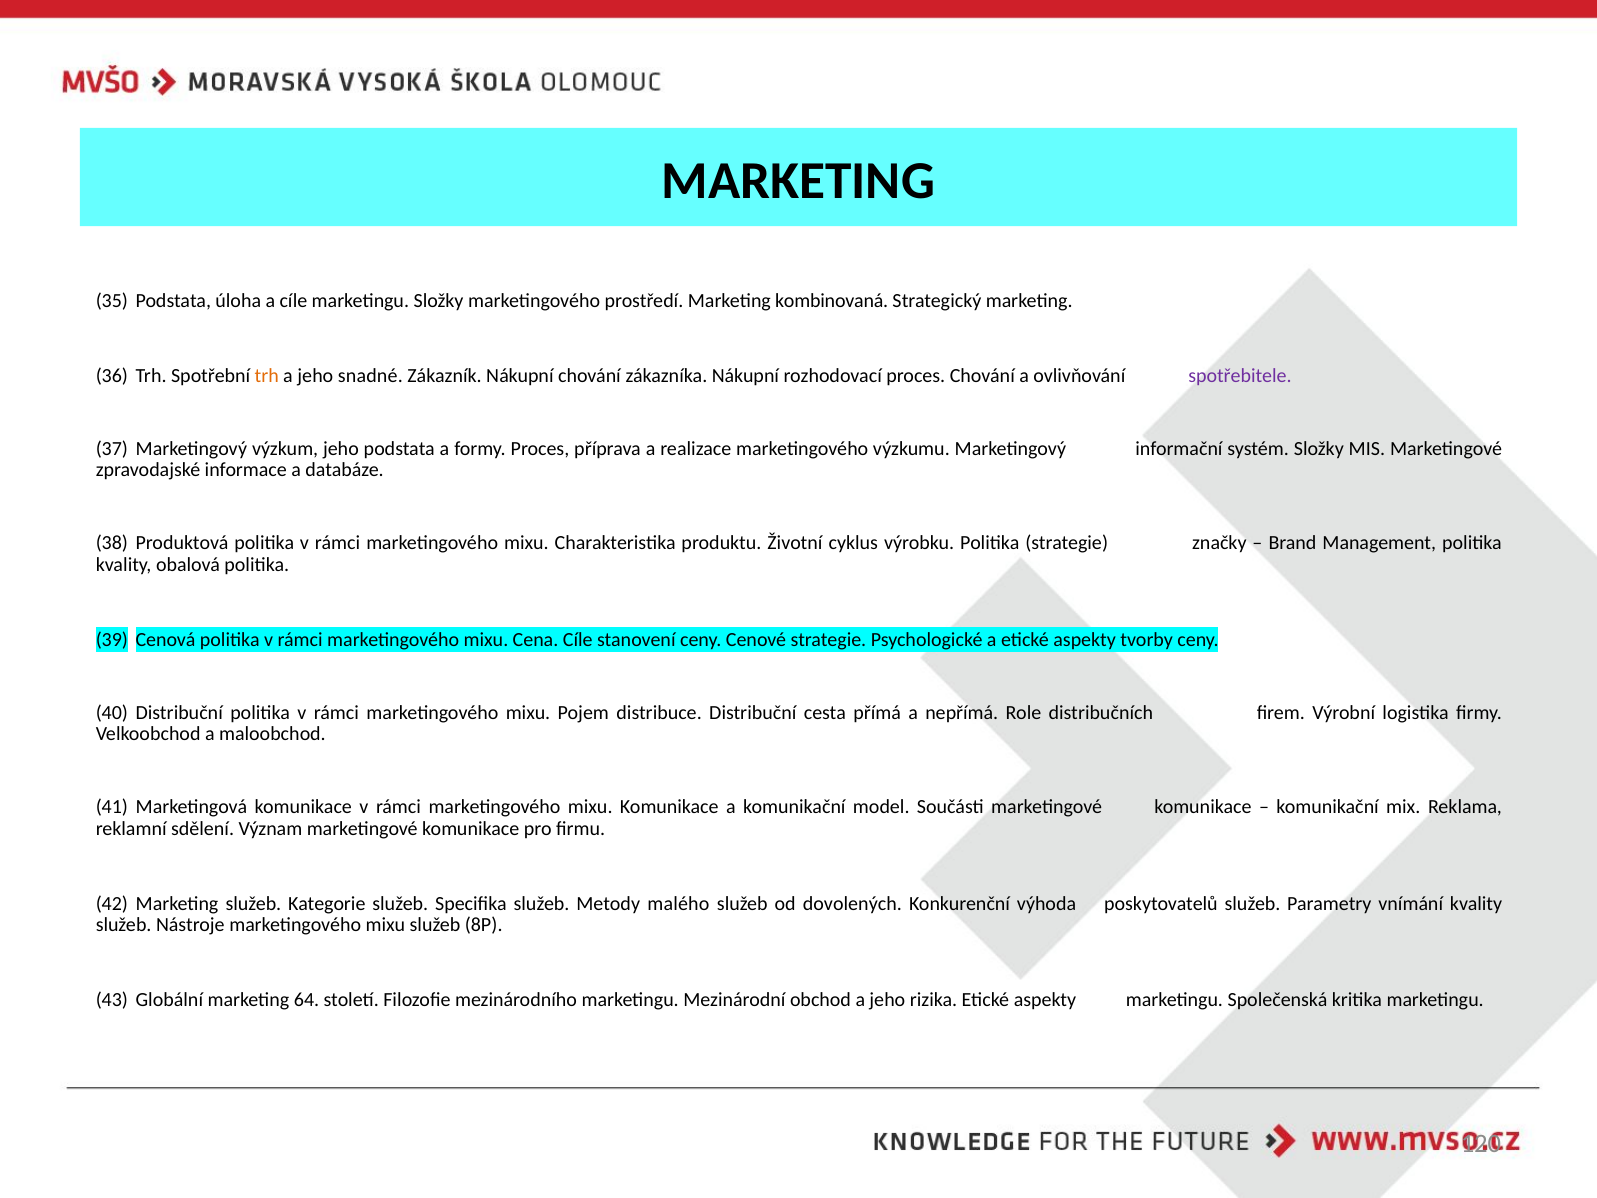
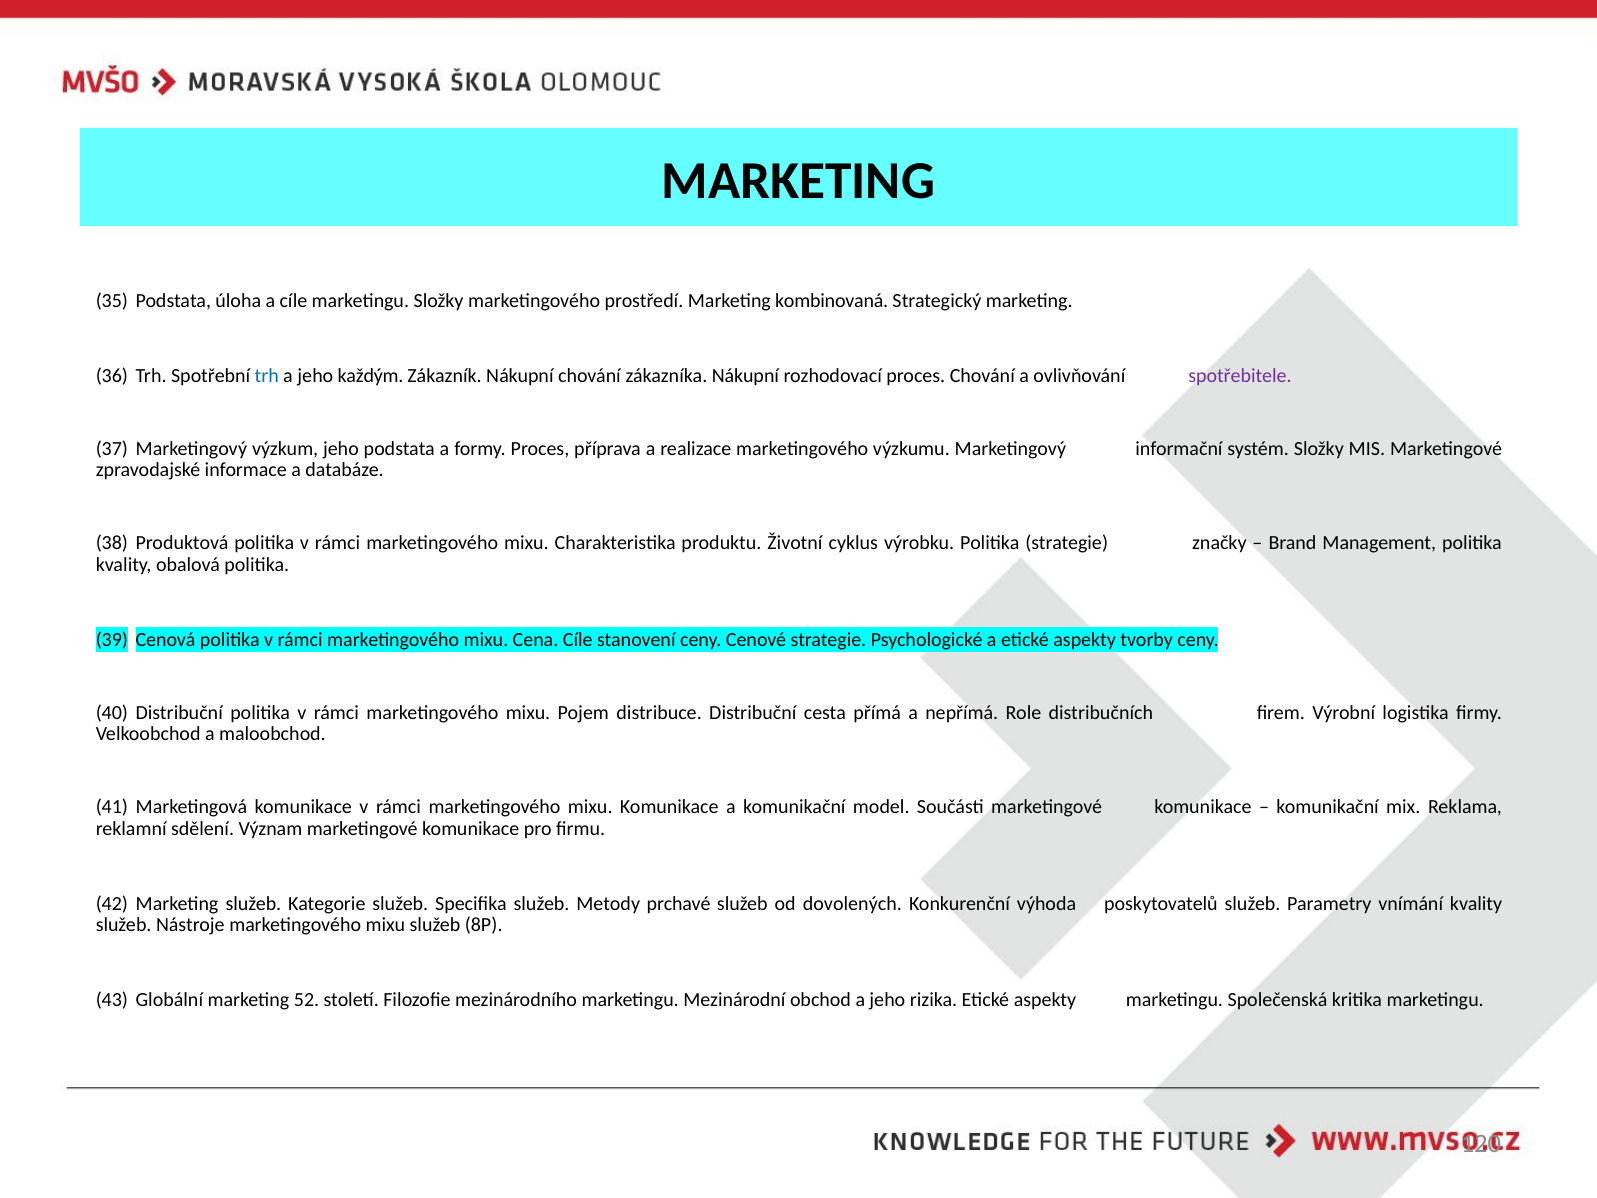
trh colour: orange -> blue (267, 376)
snadné: snadné -> každým (371, 376)
malého: malého -> prchavé (679, 903)
64: 64 -> 52 (307, 1000)
